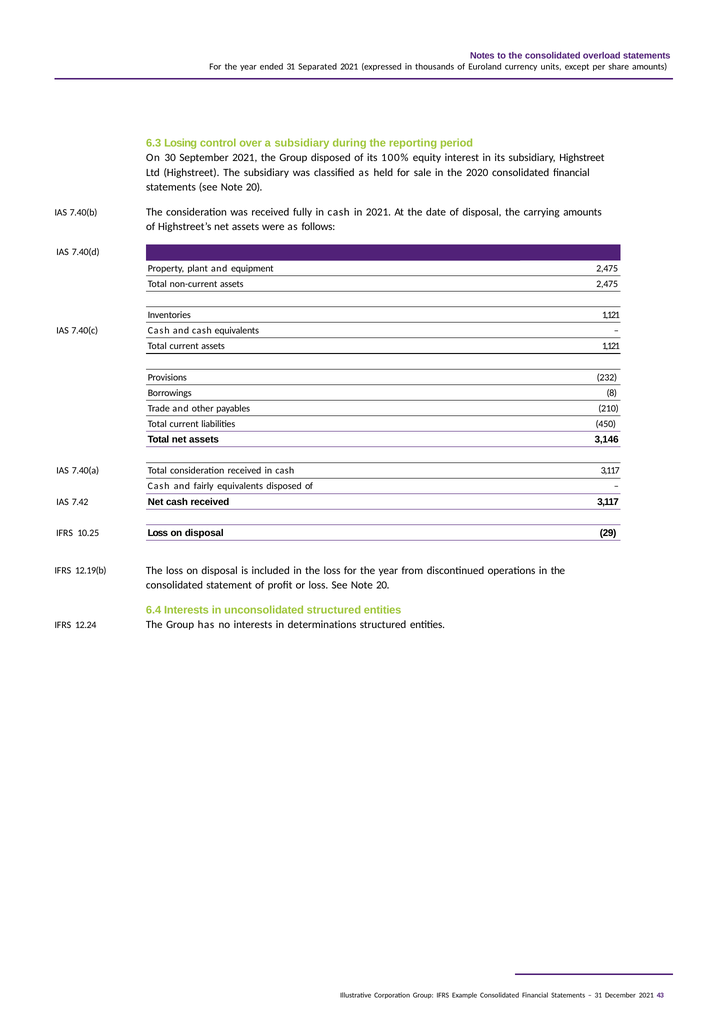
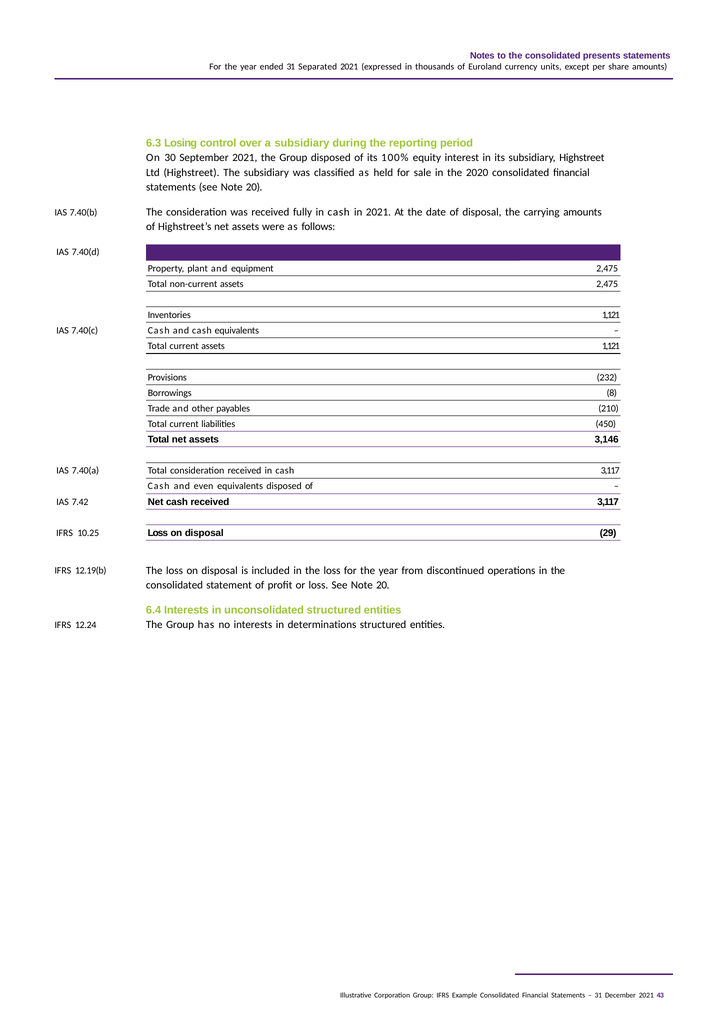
overload: overload -> presents (602, 56)
fairly: fairly -> even (204, 487)
